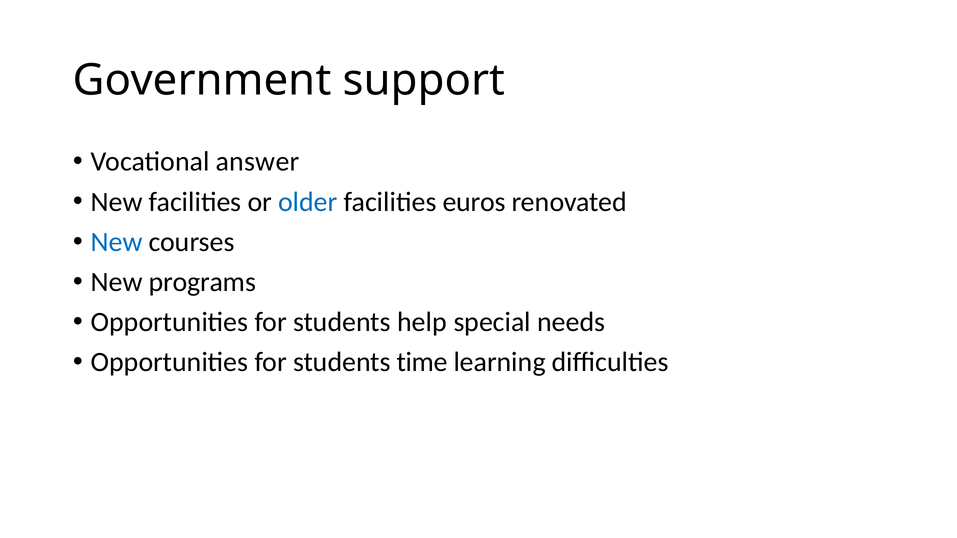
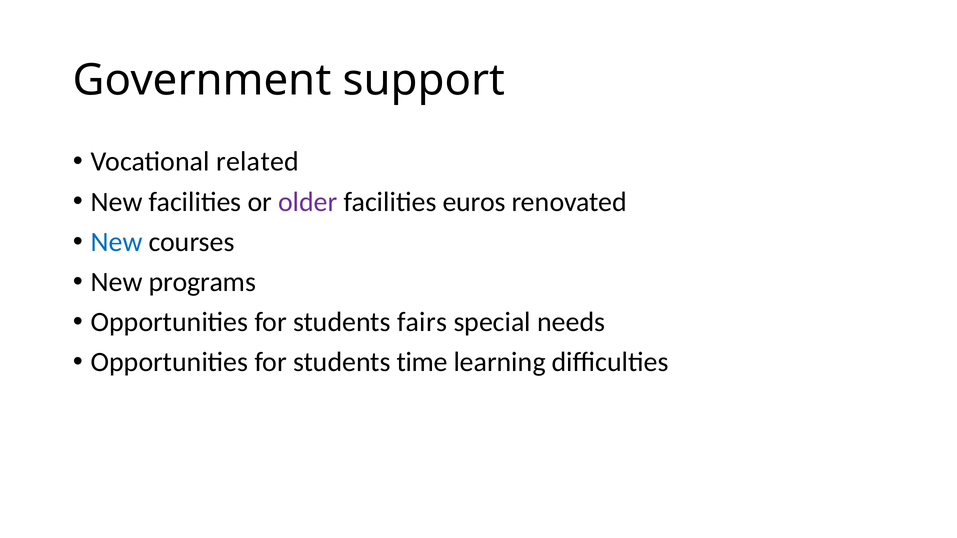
answer: answer -> related (258, 162)
older colour: blue -> purple (308, 202)
help: help -> fairs (422, 322)
